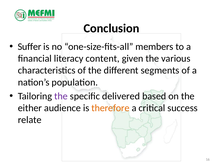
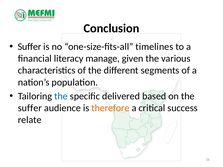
members: members -> timelines (154, 47)
content: content -> manage (103, 59)
the colour: purple -> blue (61, 96)
either: either -> suffer (30, 108)
